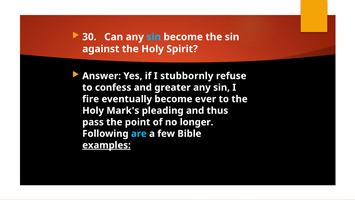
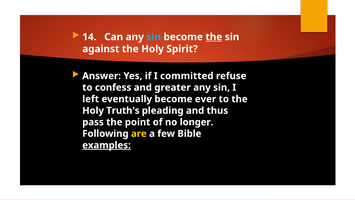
30: 30 -> 14 (89, 37)
the underline: none -> present (214, 37)
stubbornly: stubbornly -> committed (187, 76)
fire: fire -> left (91, 99)
Mark's: Mark's -> Truth's (123, 110)
are colour: light blue -> yellow (139, 133)
